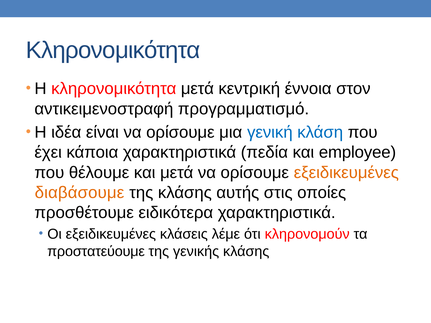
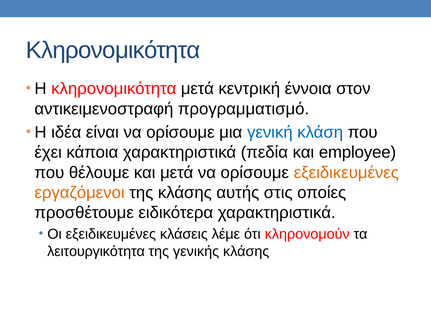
διαβάσουμε: διαβάσουμε -> εργαζόμενοι (80, 193)
προστατεύουμε: προστατεύουμε -> λειτουργικότητα (96, 252)
